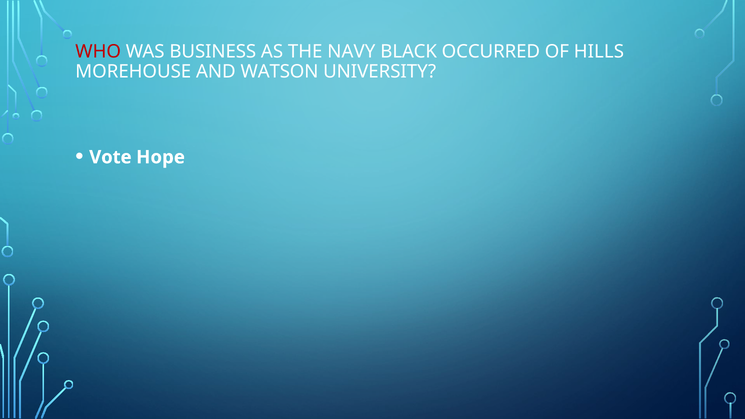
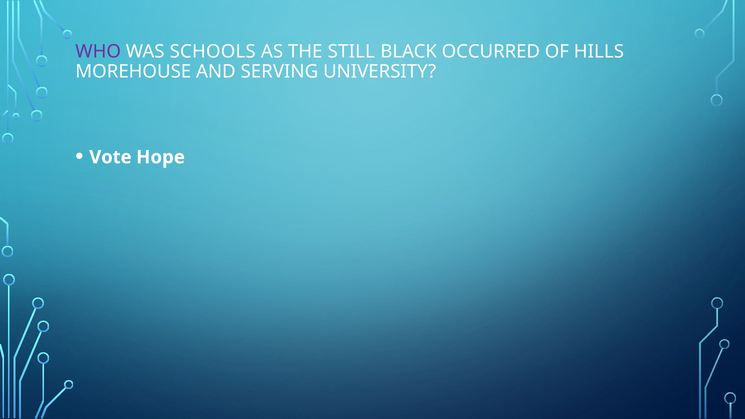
WHO colour: red -> purple (98, 52)
BUSINESS: BUSINESS -> SCHOOLS (213, 52)
NAVY: NAVY -> STILL (351, 52)
WATSON: WATSON -> SERVING (279, 72)
